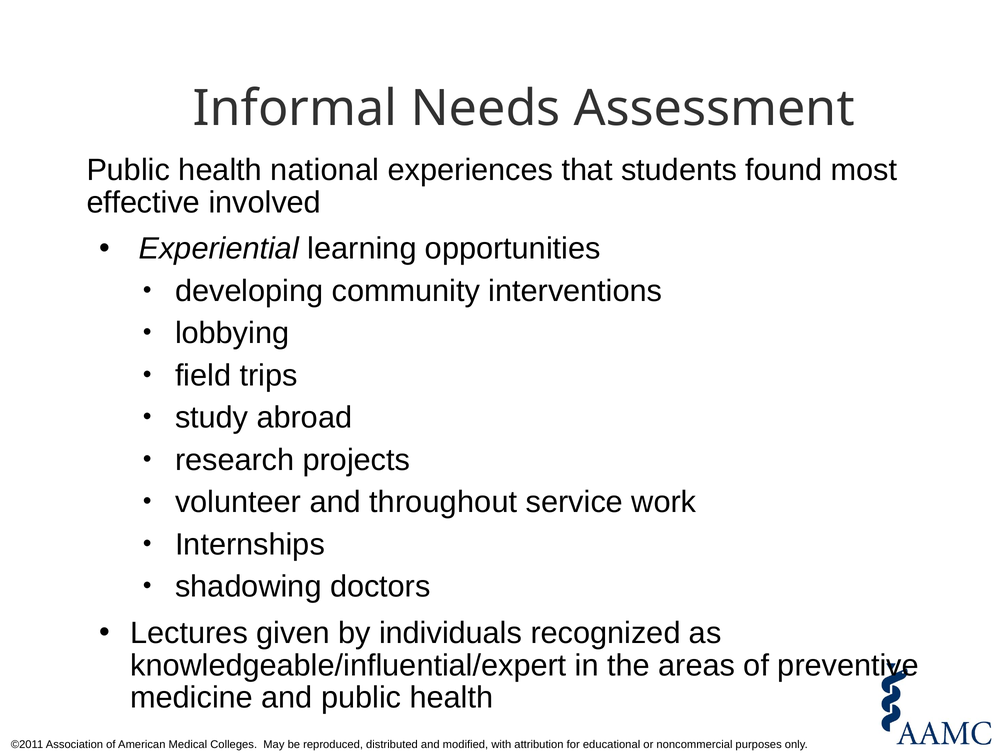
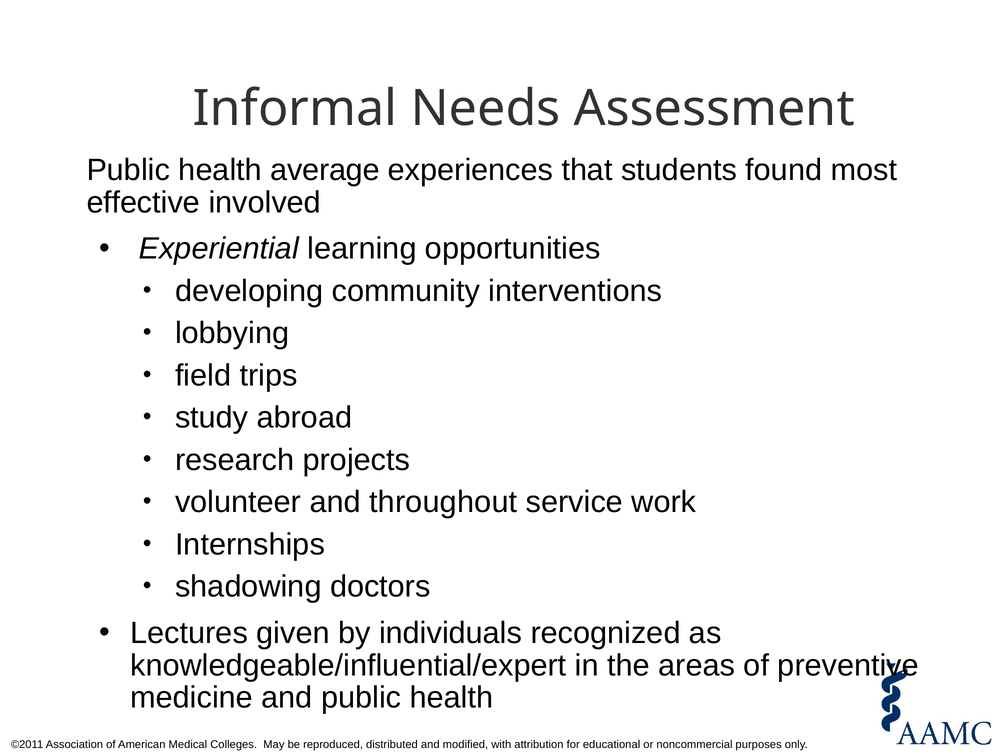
national: national -> average (325, 170)
